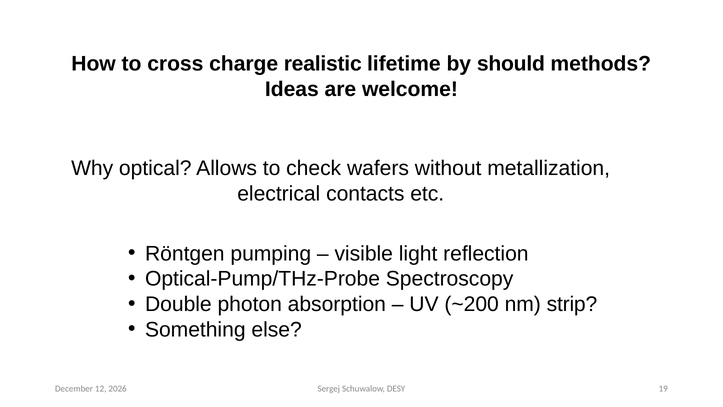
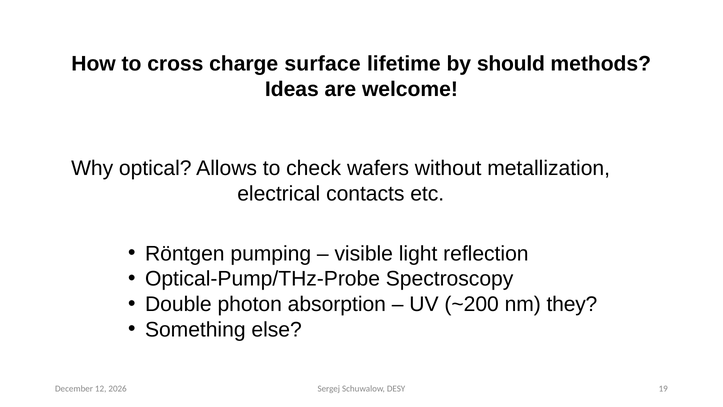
realistic: realistic -> surface (323, 64)
strip: strip -> they (572, 304)
